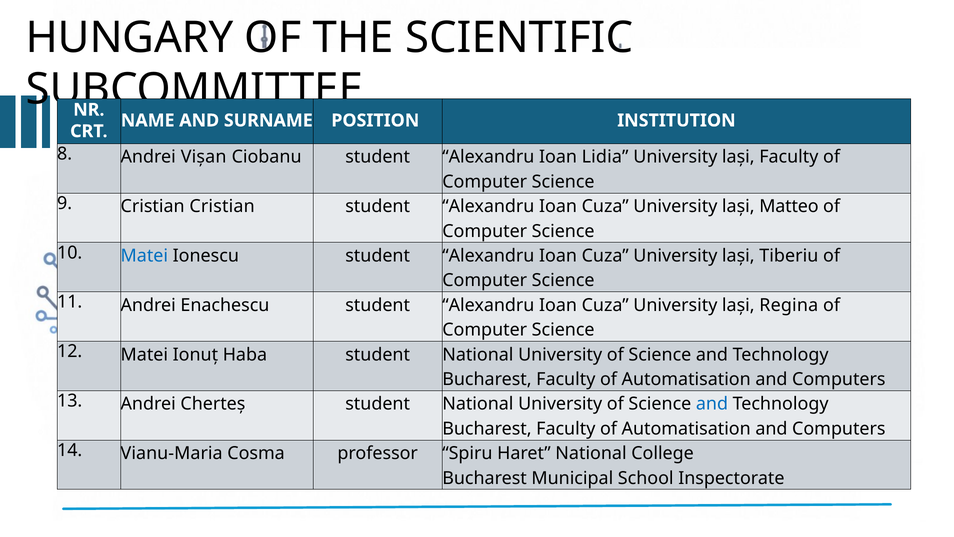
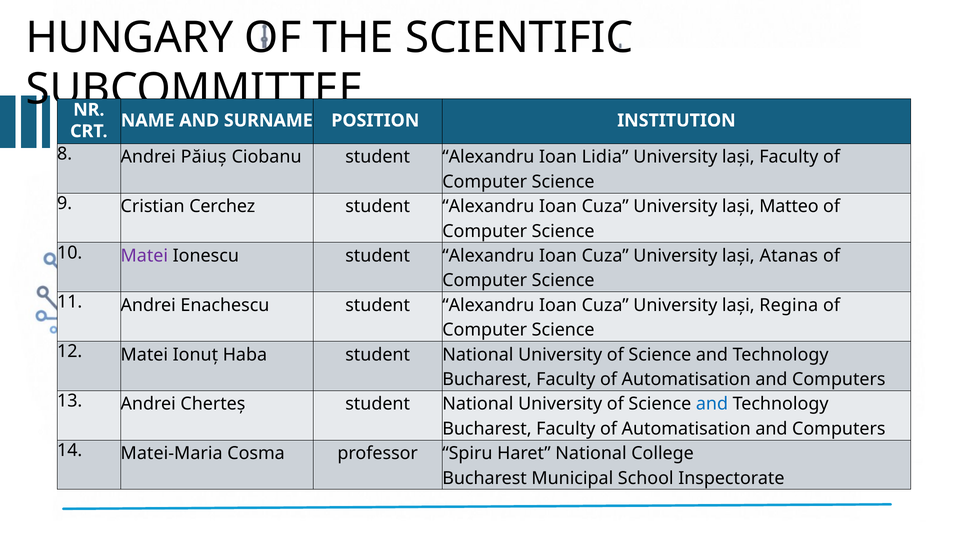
Vișan: Vișan -> Păiuș (204, 157)
Cristian Cristian: Cristian -> Cerchez (222, 206)
Matei colour: blue -> purple (144, 256)
Tiberiu: Tiberiu -> Atanas (789, 256)
Vianu-Maria: Vianu-Maria -> Matei-Maria (172, 453)
